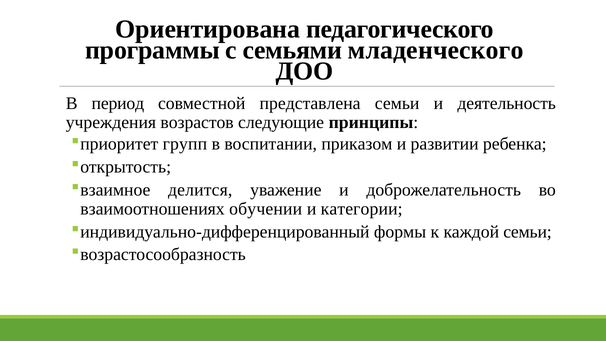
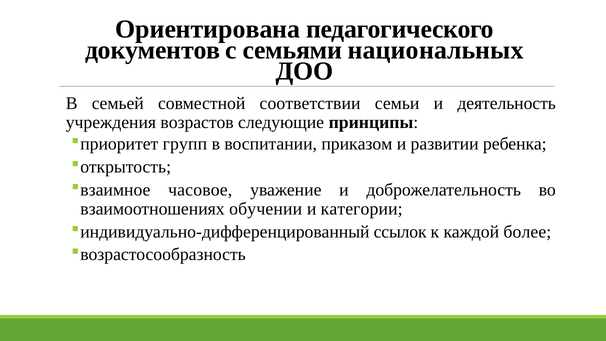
программы: программы -> документов (153, 50)
младенческого: младенческого -> национальных (436, 50)
период: период -> семьей (118, 103)
представлена: представлена -> соответствии (310, 103)
делится: делится -> часовое (200, 190)
формы: формы -> ссылок (400, 232)
каждой семьи: семьи -> более (527, 232)
